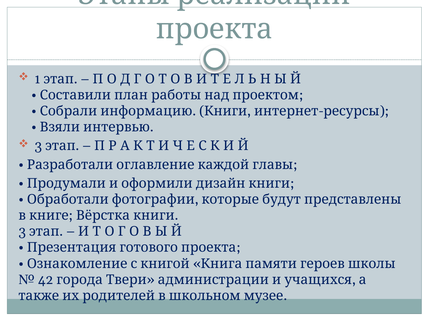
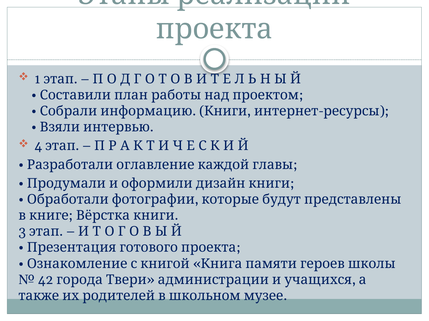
3: 3 -> 4 (38, 146)
